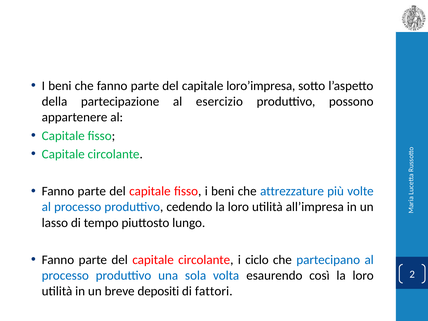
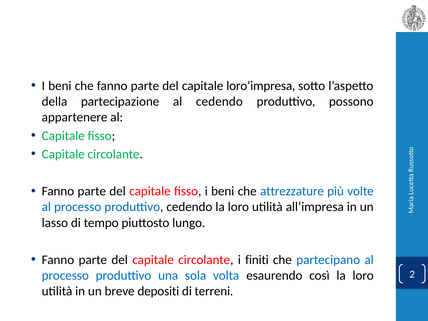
al esercizio: esercizio -> cedendo (219, 101)
ciclo: ciclo -> finiti (257, 260)
fattori: fattori -> terreni (214, 291)
